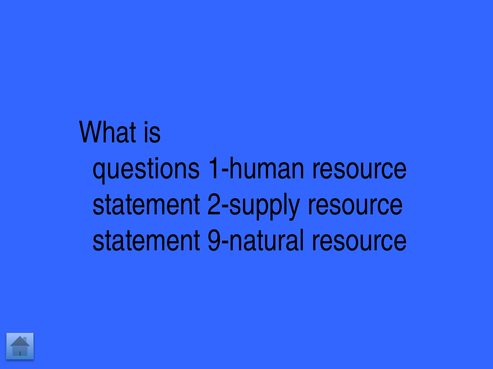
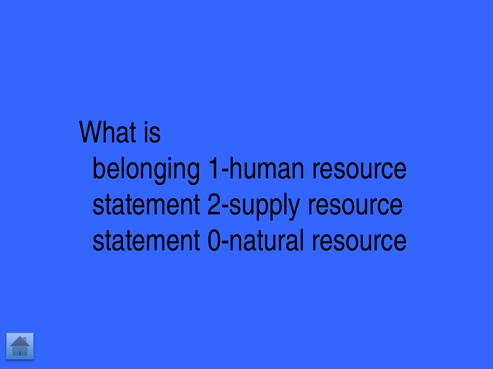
questions: questions -> belonging (146, 169)
9-natural: 9-natural -> 0-natural (256, 241)
